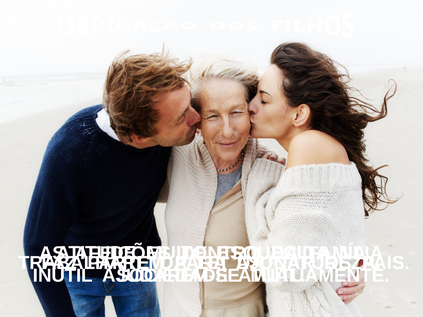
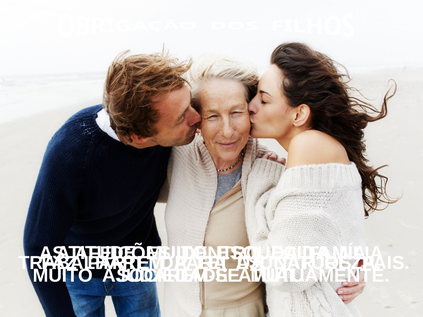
INÚTIL: INÚTIL -> MUITO (63, 276)
